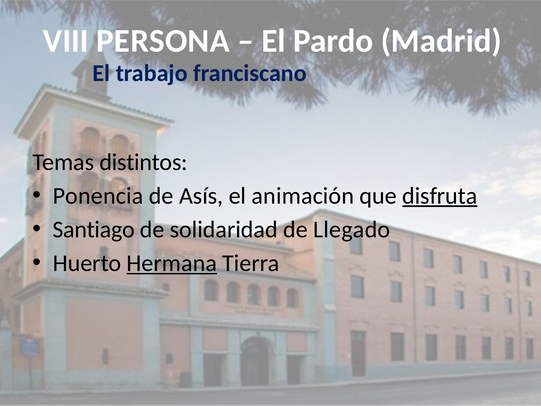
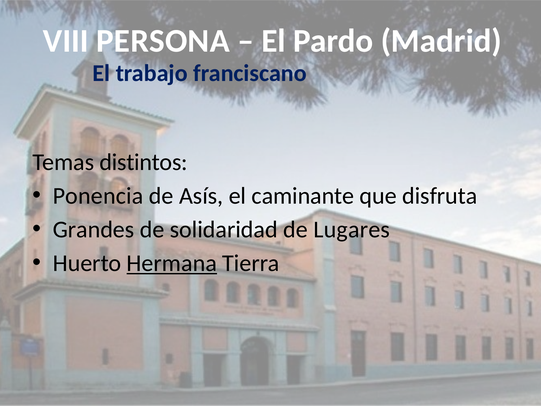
animación: animación -> caminante (303, 196)
disfruta underline: present -> none (440, 196)
Santiago: Santiago -> Grandes (94, 229)
Llegado: Llegado -> Lugares (352, 229)
